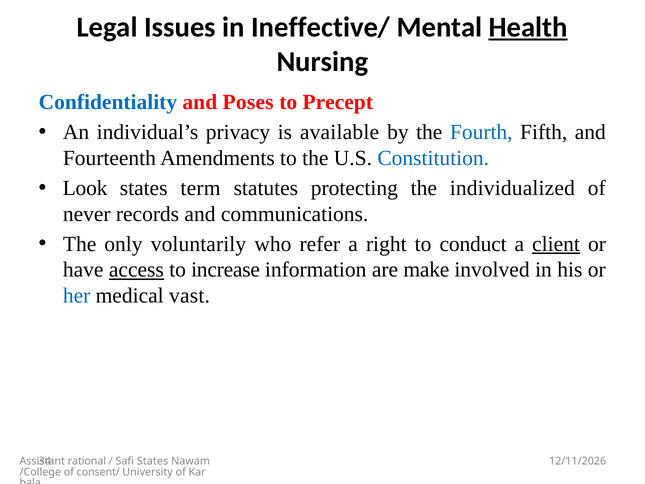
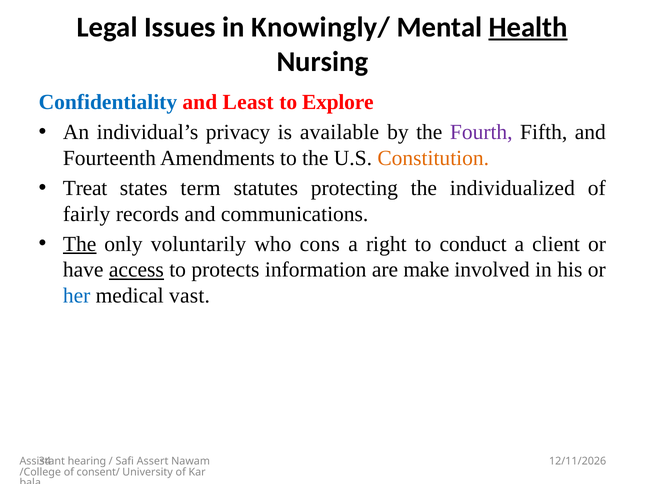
Ineffective/: Ineffective/ -> Knowingly/ (321, 27)
Poses: Poses -> Least (248, 102)
Precept: Precept -> Explore (338, 102)
Fourth colour: blue -> purple (481, 132)
Constitution colour: blue -> orange (433, 158)
Look: Look -> Treat (85, 188)
never: never -> fairly (87, 214)
The underline: none -> present (80, 244)
refer: refer -> cons (320, 244)
client underline: present -> none (556, 244)
increase: increase -> protects (225, 270)
rational: rational -> hearing (87, 461)
Safi States: States -> Assert (153, 461)
